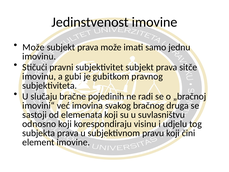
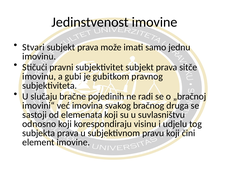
Može: Može -> Stvari (33, 47)
